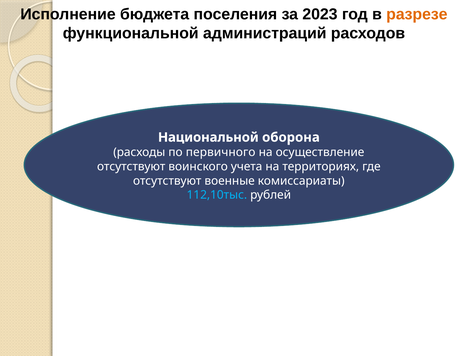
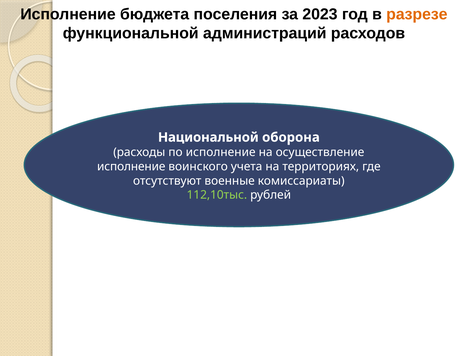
по первичного: первичного -> исполнение (221, 152)
отсутствуют: отсутствуют -> исполнение (131, 166)
112,10тыс colour: light blue -> light green (217, 195)
